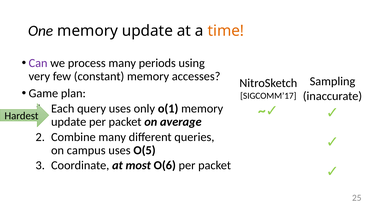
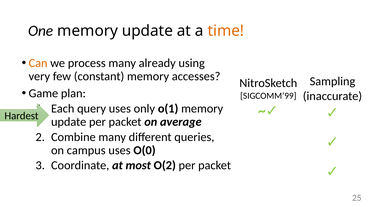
Can colour: purple -> orange (38, 63)
periods: periods -> already (157, 63)
SIGCOMM’17: SIGCOMM’17 -> SIGCOMM’99 (268, 96)
O(5: O(5 -> O(0 (144, 150)
O(6: O(6 -> O(2 (165, 165)
